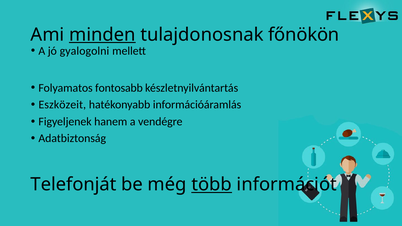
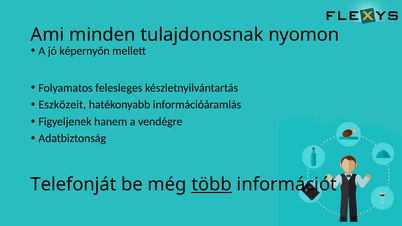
minden underline: present -> none (102, 35)
főnökön: főnökön -> nyomon (304, 35)
gyalogolni: gyalogolni -> képernyőn (85, 51)
fontosabb: fontosabb -> felesleges (119, 88)
